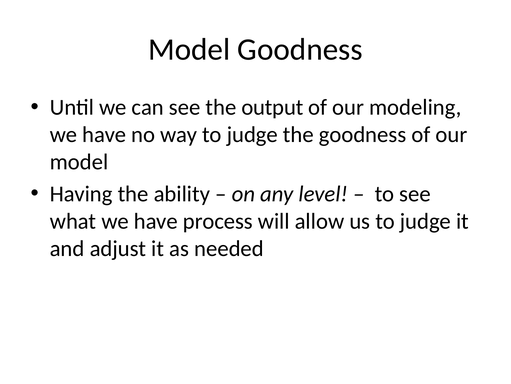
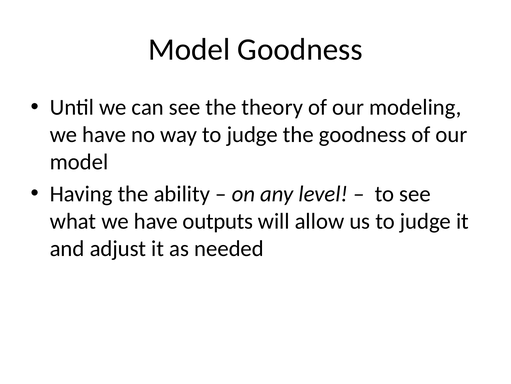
output: output -> theory (272, 107)
process: process -> outputs (218, 221)
